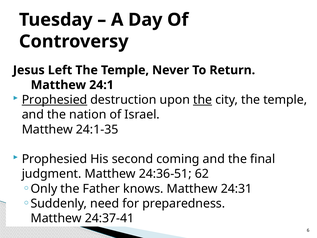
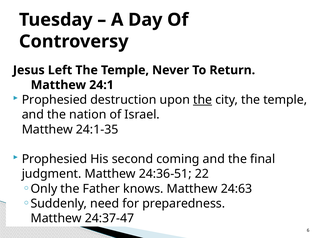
Prophesied underline: present -> none (55, 100)
62: 62 -> 22 (202, 174)
24:31: 24:31 -> 24:63 (237, 189)
24:37-41: 24:37-41 -> 24:37-47 (110, 218)
